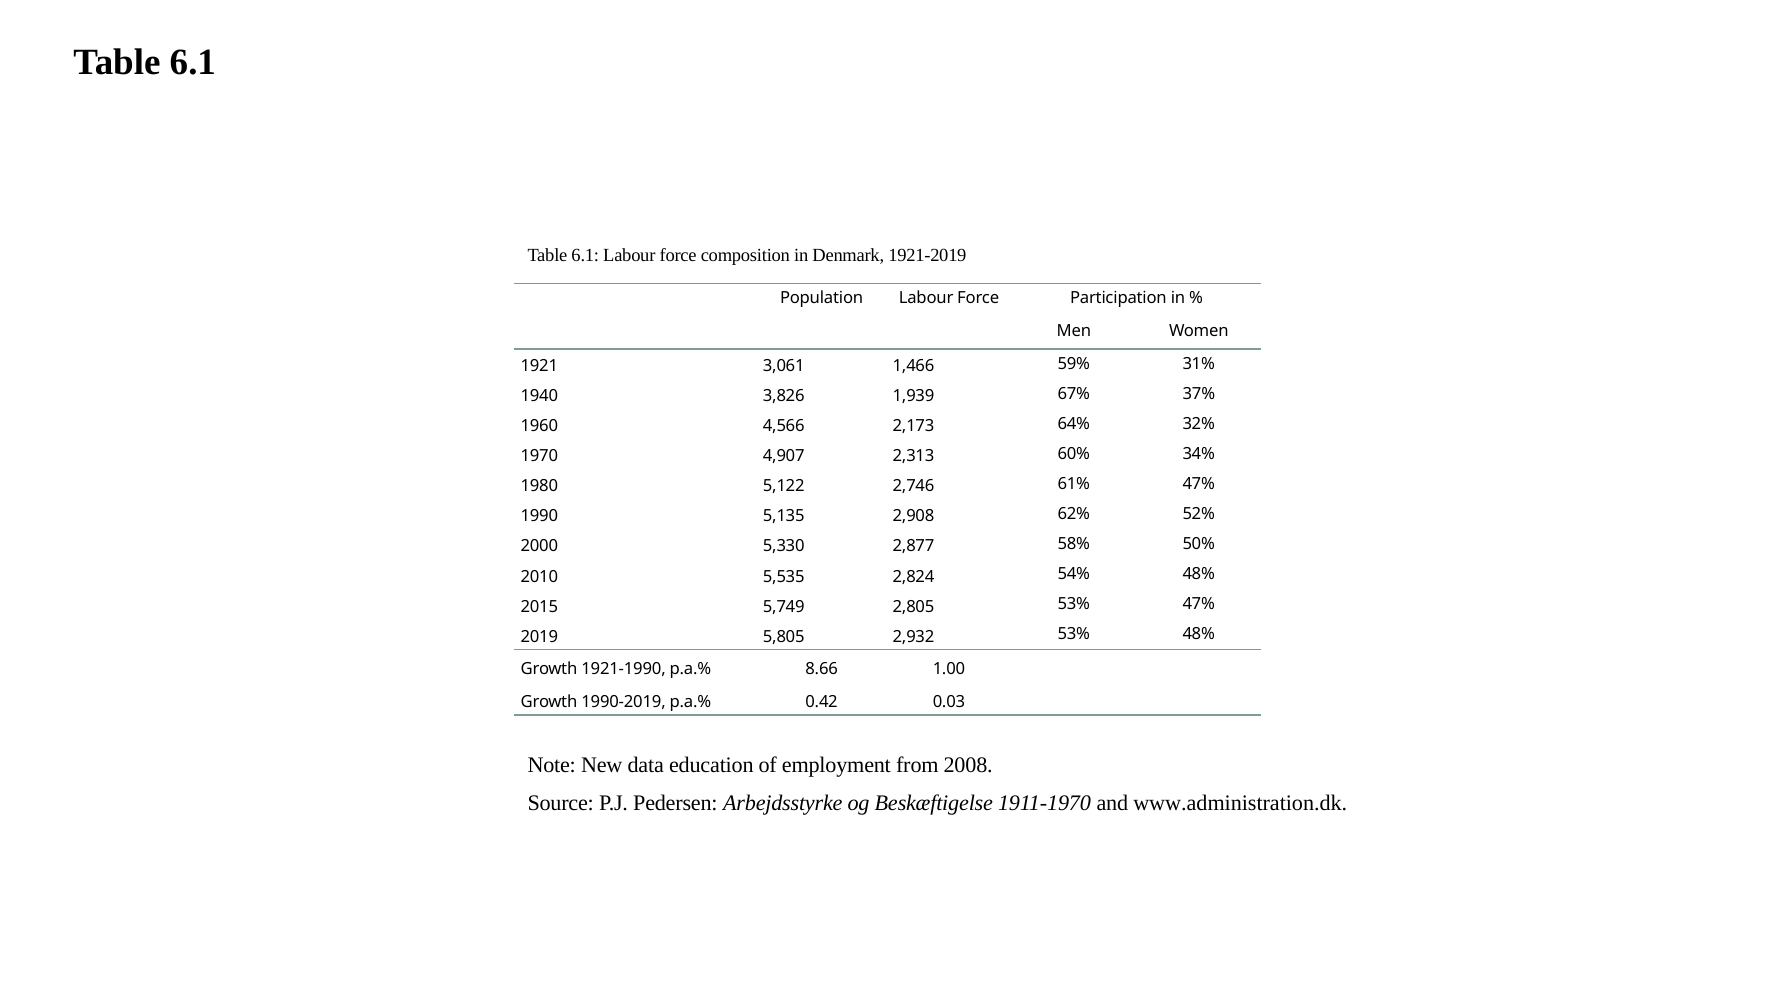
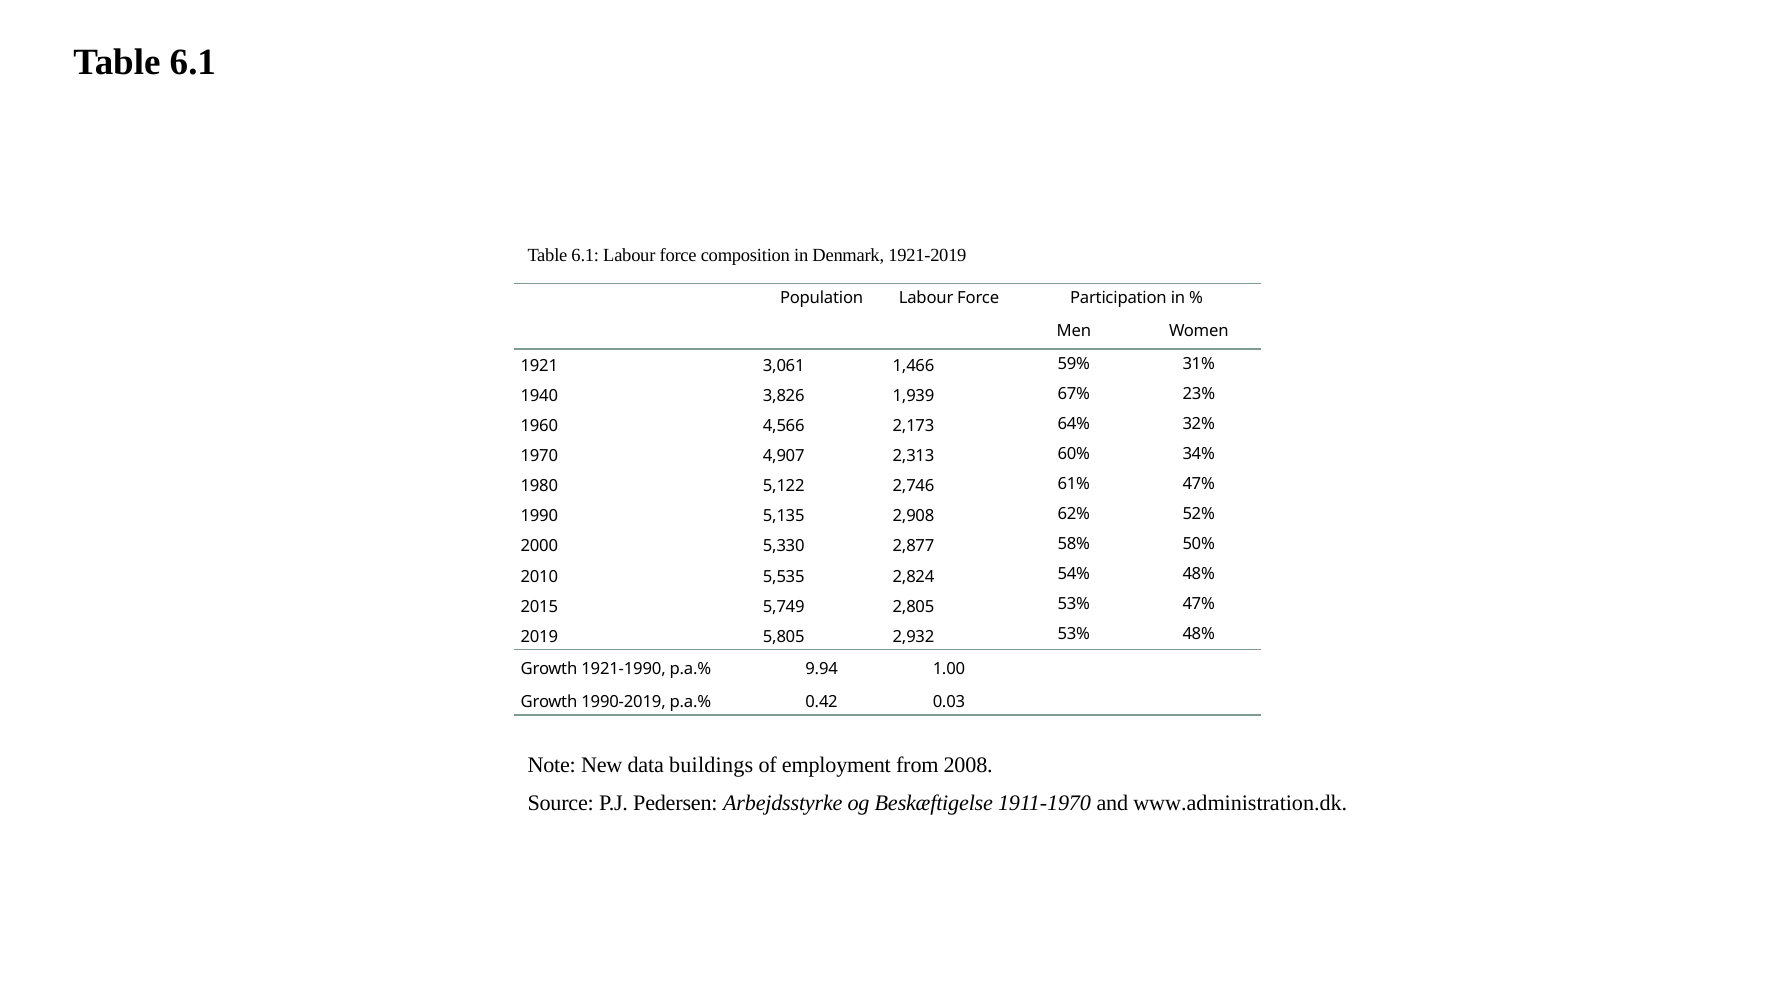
37%: 37% -> 23% (1199, 394)
8.66: 8.66 -> 9.94 (822, 669)
education: education -> buildings (711, 765)
